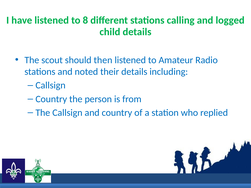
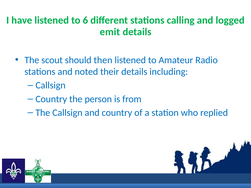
8: 8 -> 6 (85, 20)
child: child -> emit (110, 32)
